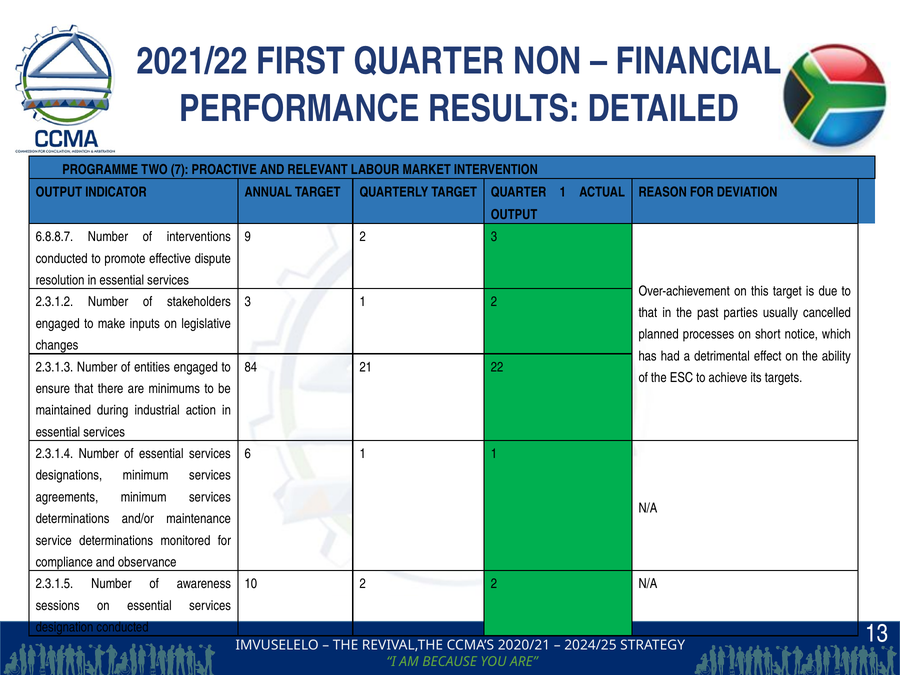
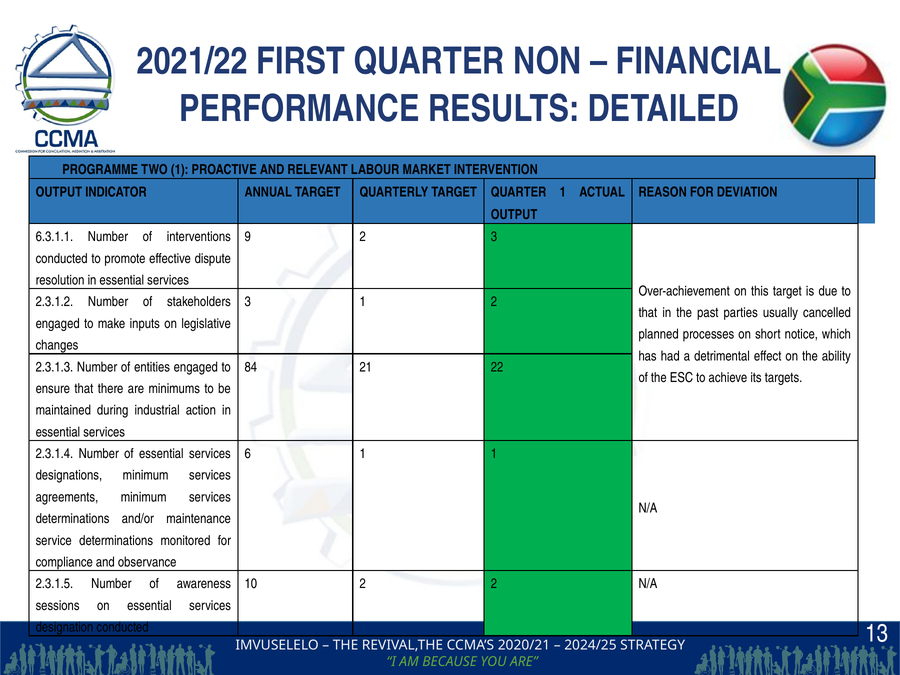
TWO 7: 7 -> 1 (180, 170)
6.8.8.7: 6.8.8.7 -> 6.3.1.1 (54, 237)
